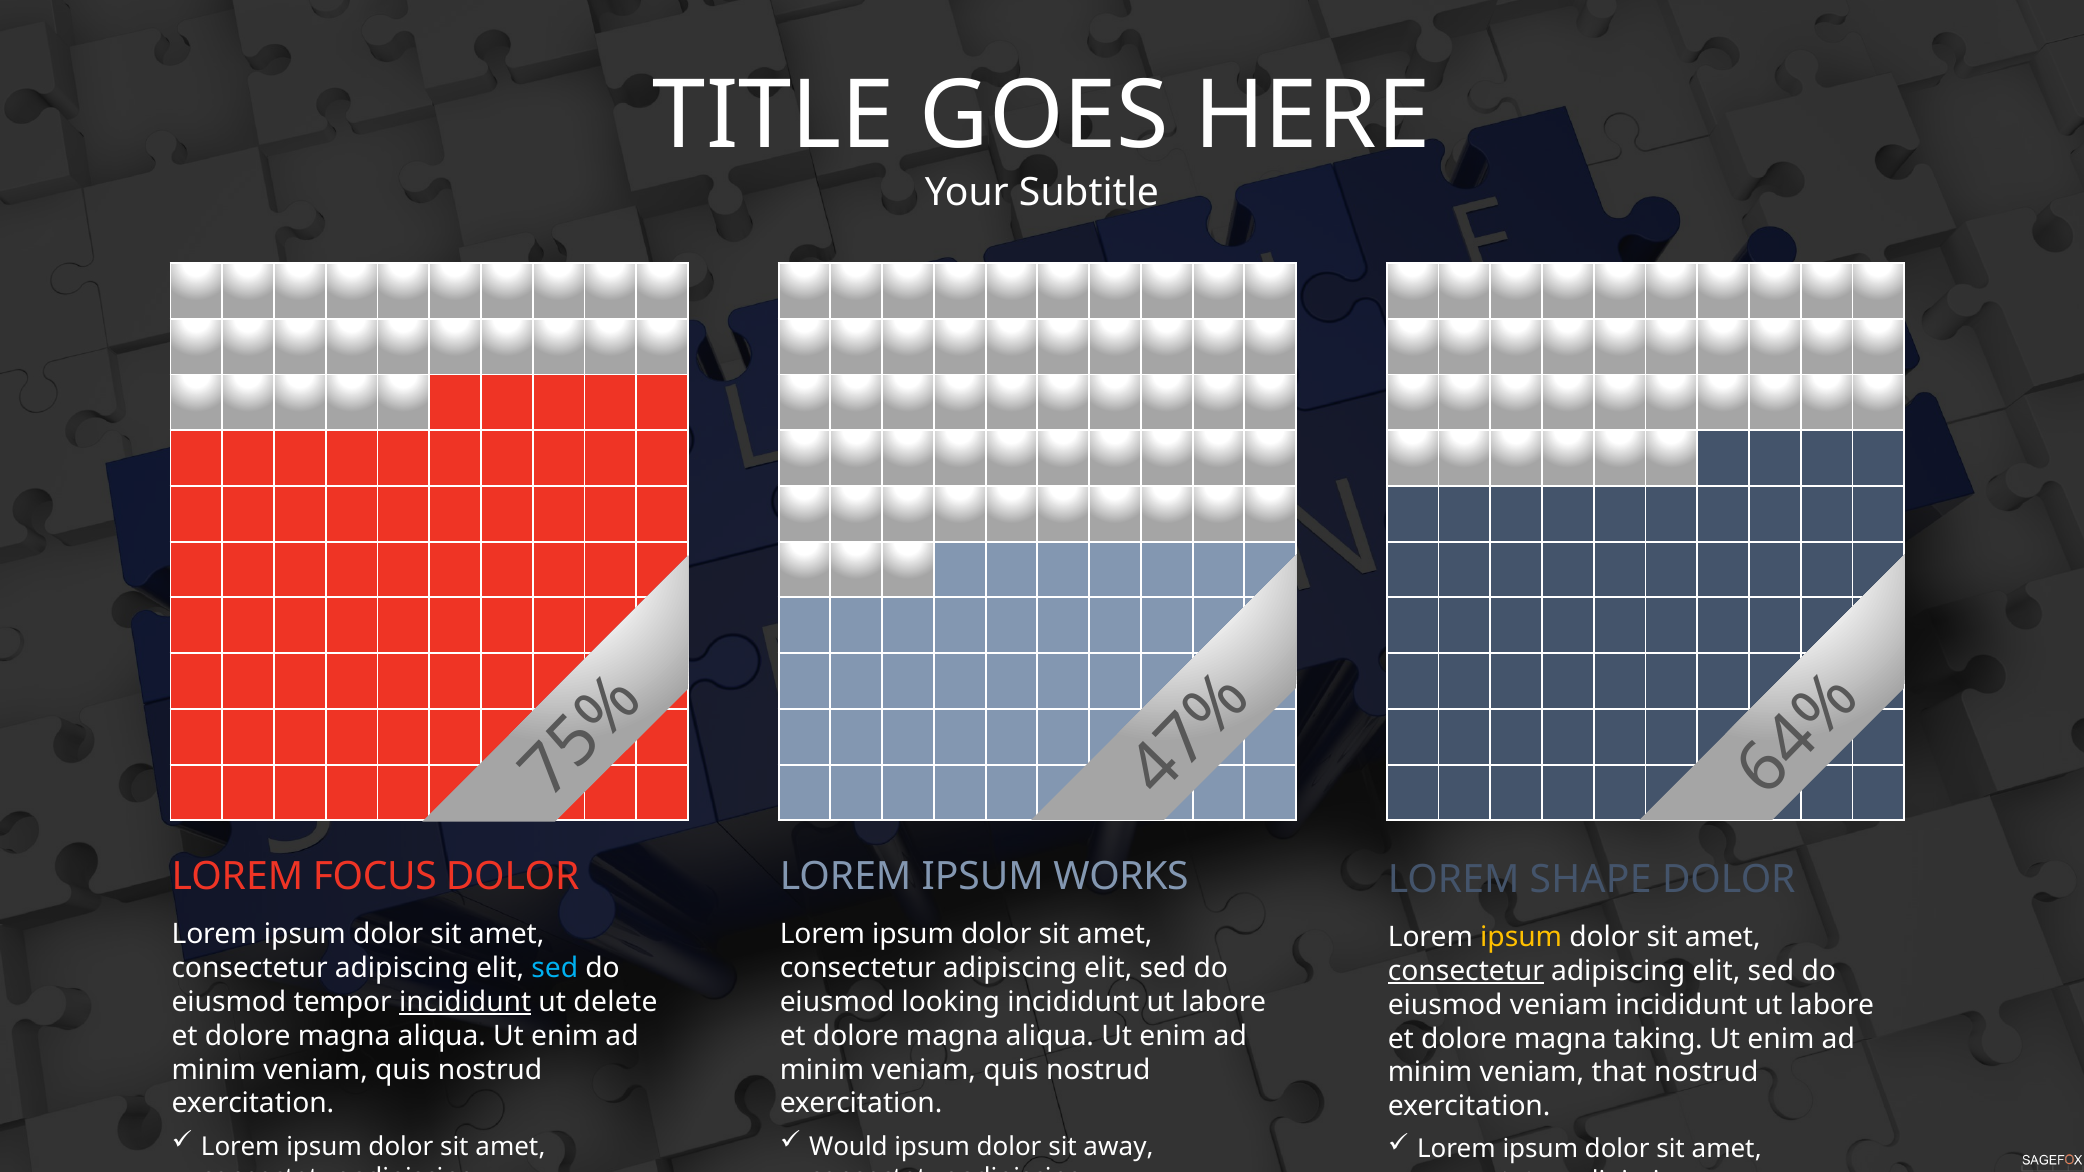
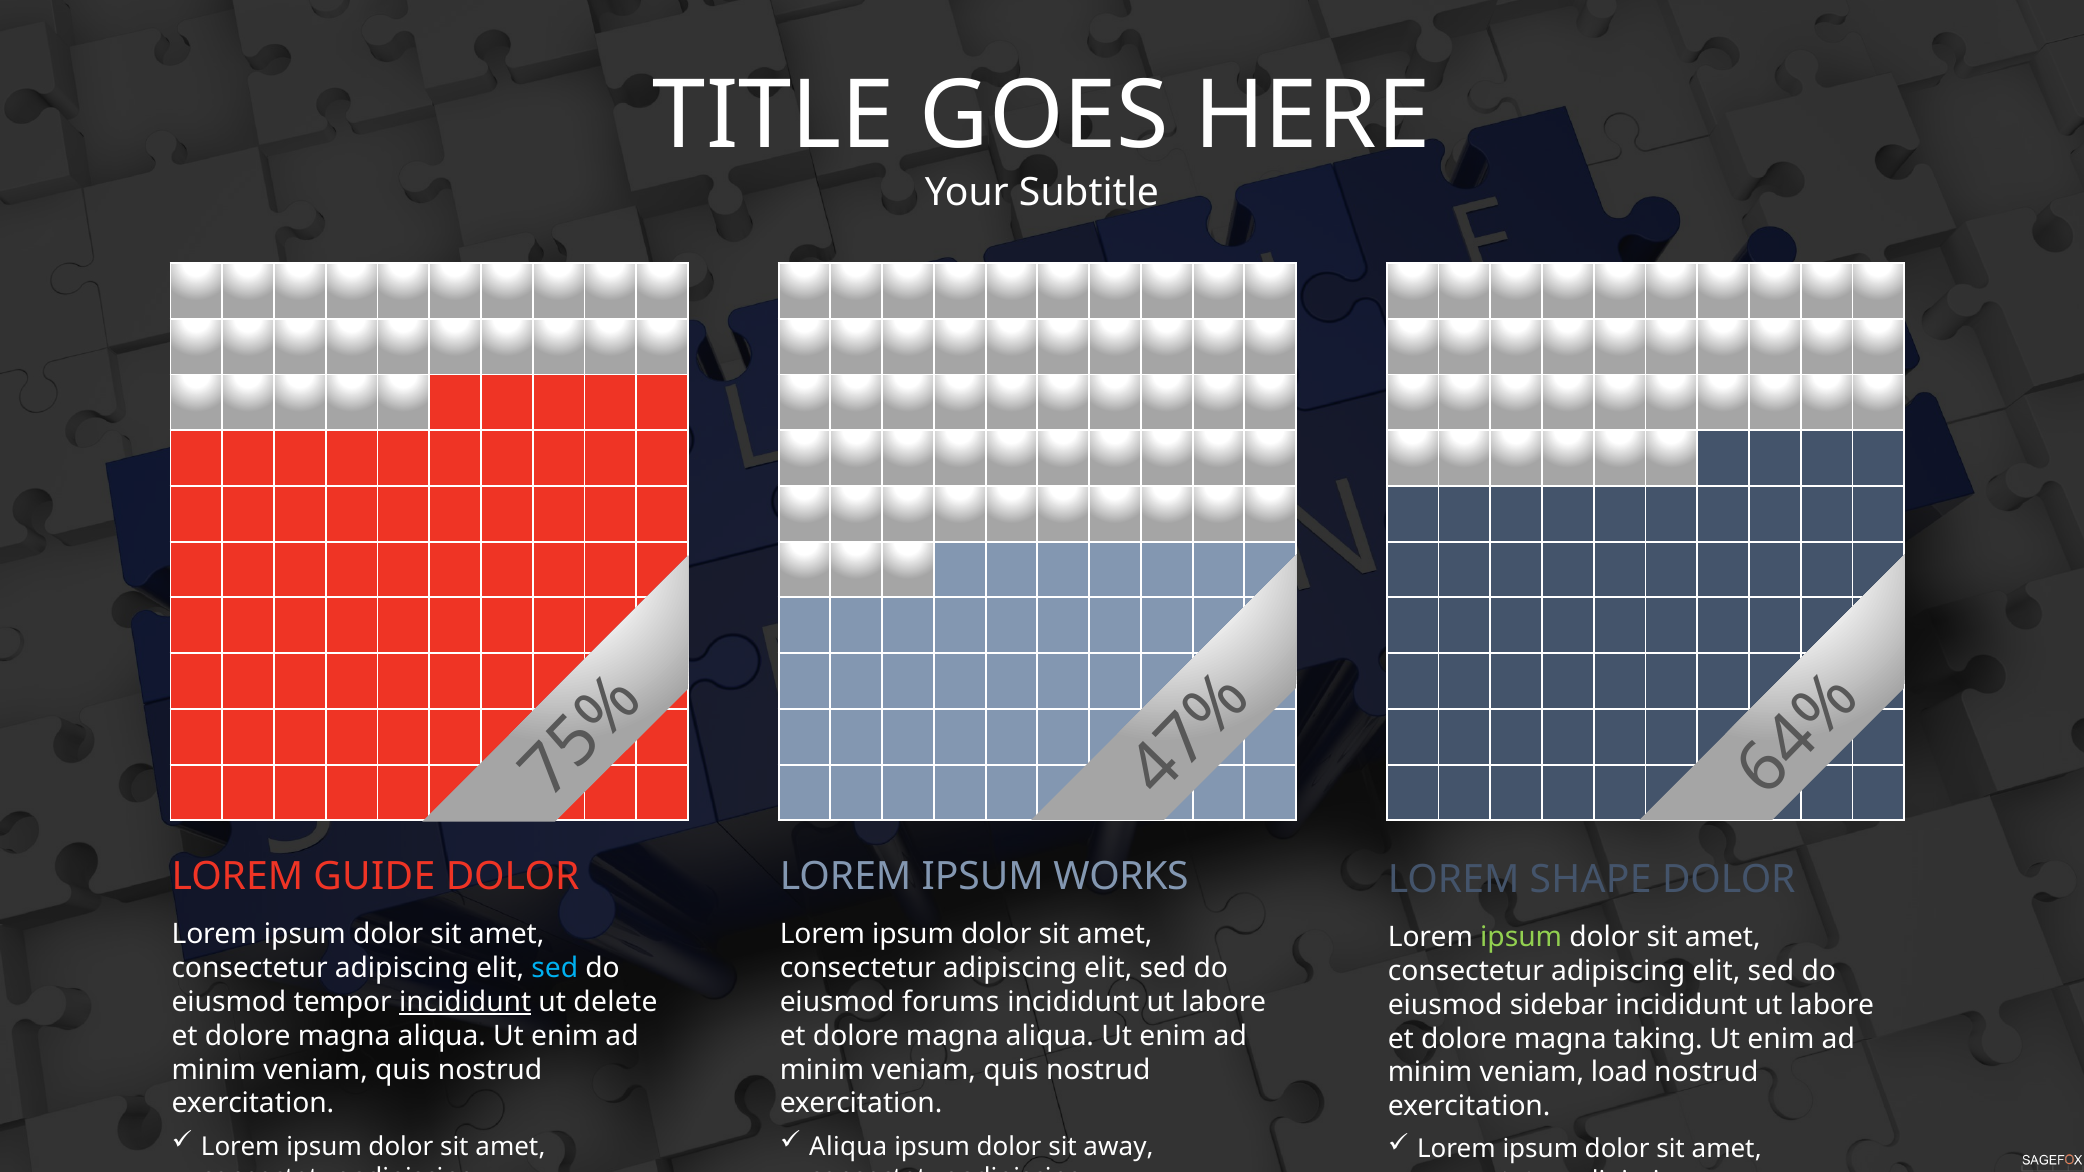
FOCUS: FOCUS -> GUIDE (374, 876)
ipsum colour: yellow -> light green (1521, 937)
consectetur underline: present -> none (1466, 971)
looking: looking -> forums (951, 1002)
eiusmod veniam: veniam -> sidebar (1559, 1005)
that: that -> load (1619, 1073)
Would: Would -> Aliqua (848, 1147)
